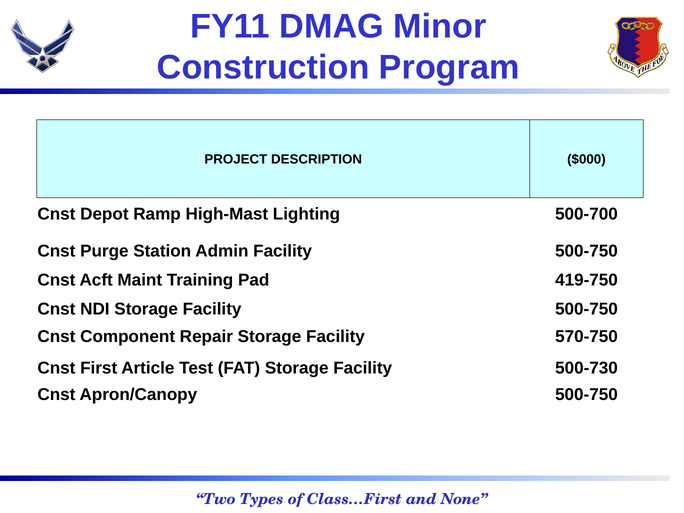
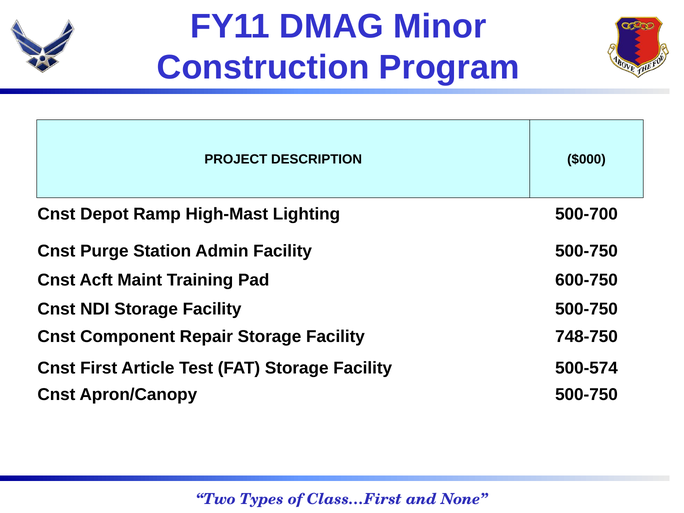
419-750: 419-750 -> 600-750 (586, 280)
570-750: 570-750 -> 748-750 (586, 337)
500-730: 500-730 -> 500-574 (586, 368)
